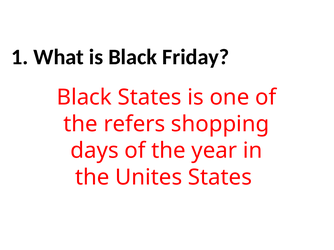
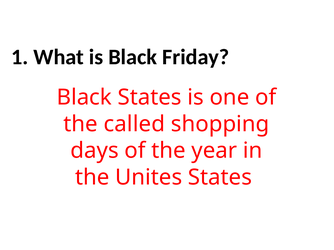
refers: refers -> called (134, 124)
